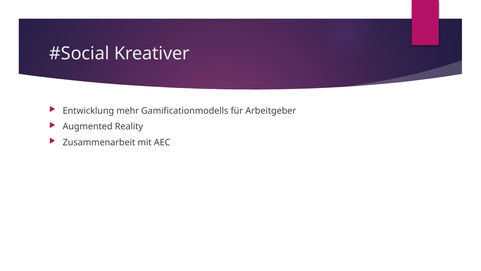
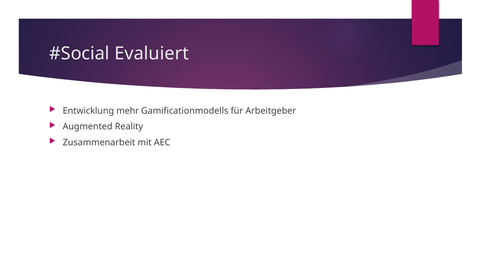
Kreativer: Kreativer -> Evaluiert (152, 54)
